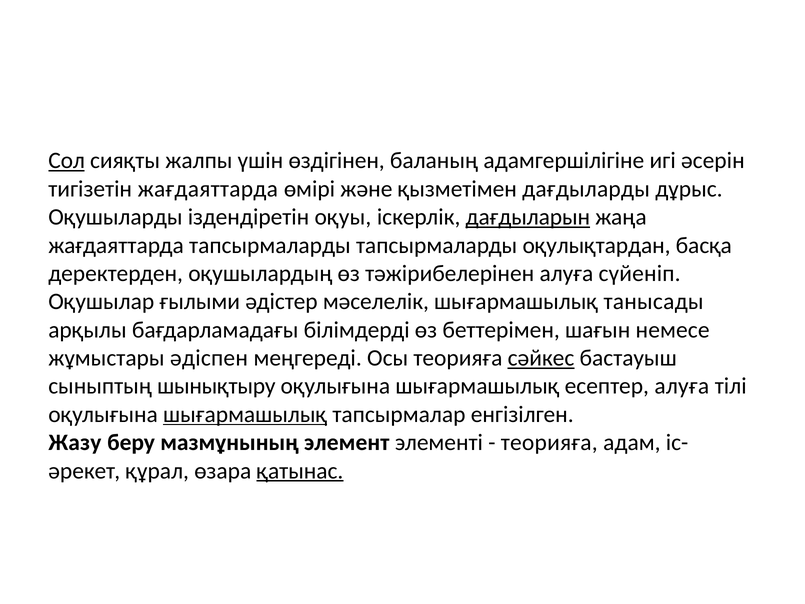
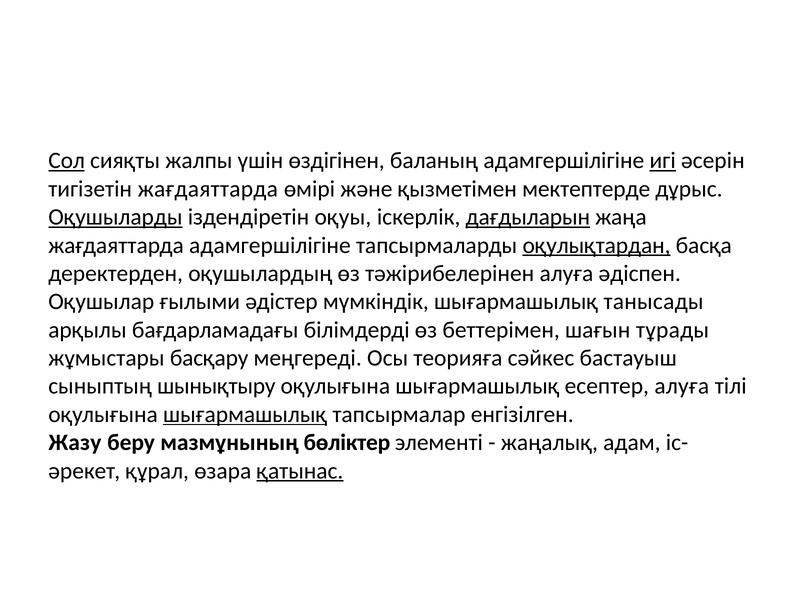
игі underline: none -> present (663, 161)
дағдыларды: дағдыларды -> мектептерде (586, 189)
Оқушыларды underline: none -> present (115, 217)
жағдаяттарда тапсырмаларды: тапсырмаларды -> адамгершілігіне (270, 245)
оқулықтардан underline: none -> present (597, 245)
сүйеніп: сүйеніп -> әдіспен (640, 273)
мәселелік: мәселелік -> мүмкіндік (376, 302)
немесе: немесе -> тұрады (673, 330)
әдіспен: әдіспен -> басқару (209, 358)
сәйкес underline: present -> none (541, 358)
элемент: элемент -> бөліктер (347, 442)
теорияға: теорияға -> жаңалық (549, 442)
